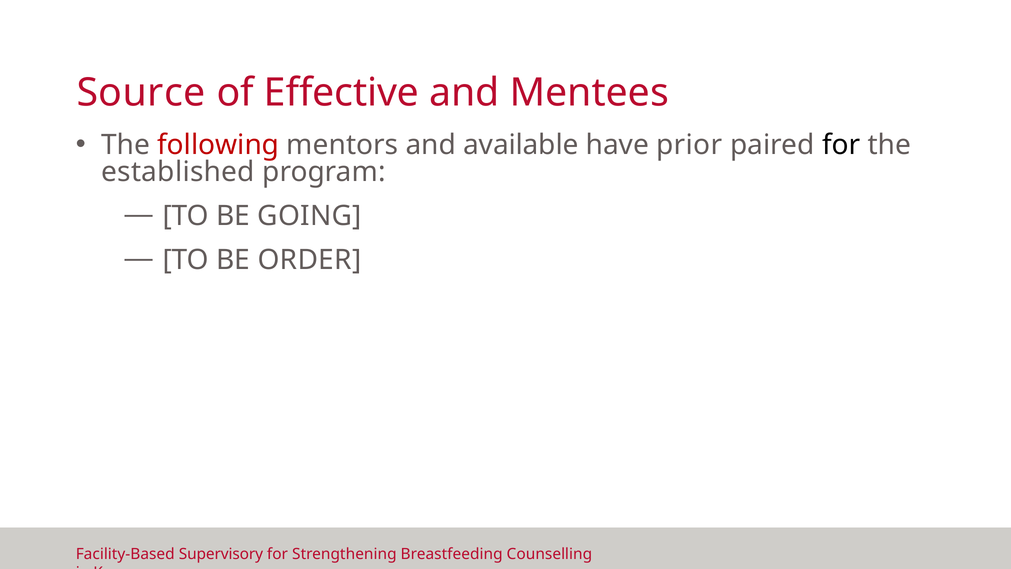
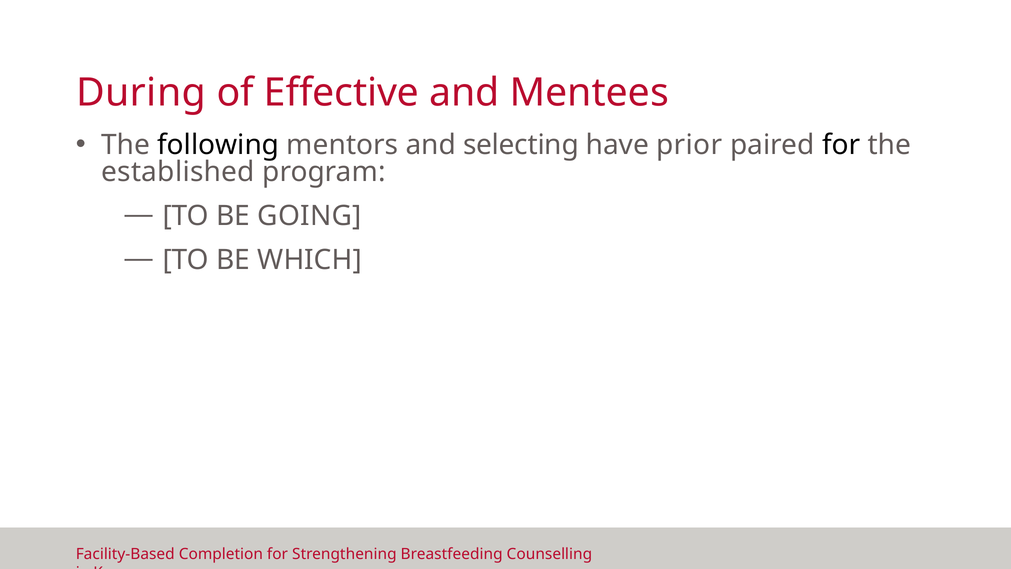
Source: Source -> During (141, 93)
following colour: red -> black (218, 145)
available: available -> selecting (521, 145)
ORDER: ORDER -> WHICH (310, 260)
Supervisory: Supervisory -> Completion (221, 554)
